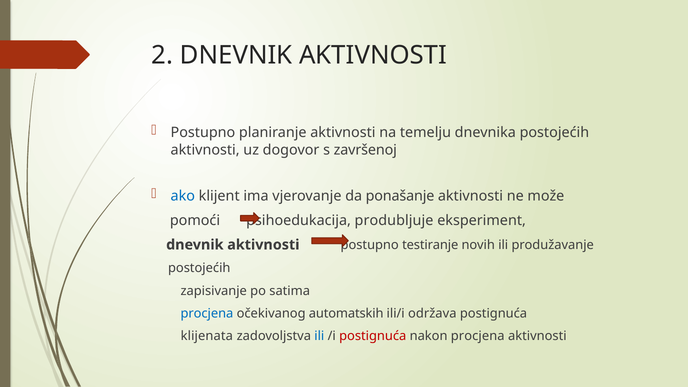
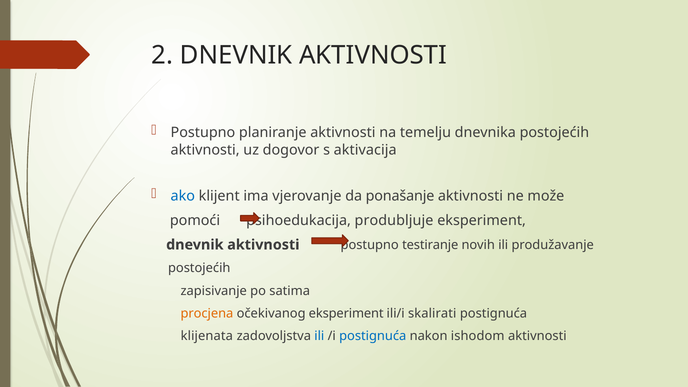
završenoj: završenoj -> aktivacija (365, 150)
procjena colour: blue -> orange (207, 313)
očekivanog automatskih: automatskih -> eksperiment (346, 313)
održava: održava -> skalirati (432, 313)
postignuća colour: red -> blue (373, 336)
nakon procjena: procjena -> ishodom (478, 336)
